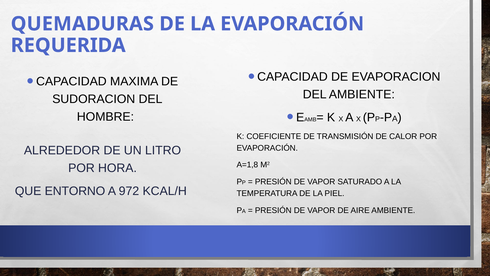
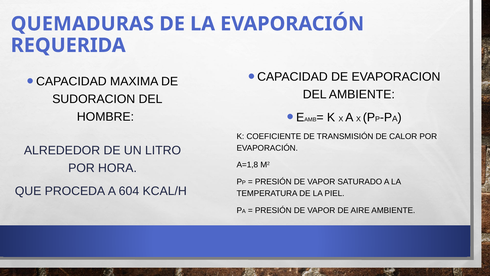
ENTORNO: ENTORNO -> PROCEDA (75, 191)
972: 972 -> 604 (129, 191)
